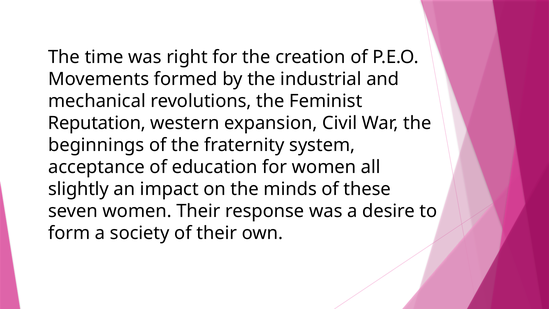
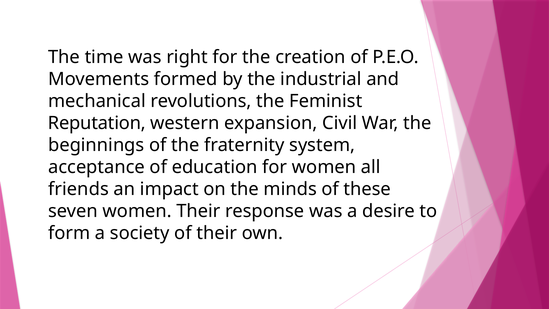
slightly: slightly -> friends (78, 189)
